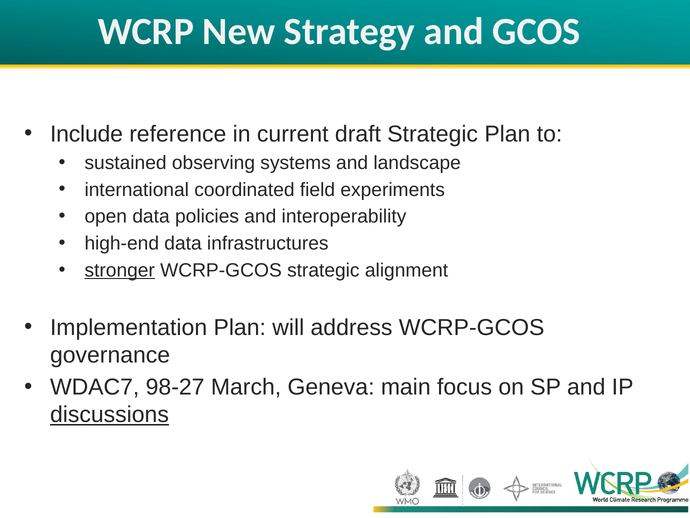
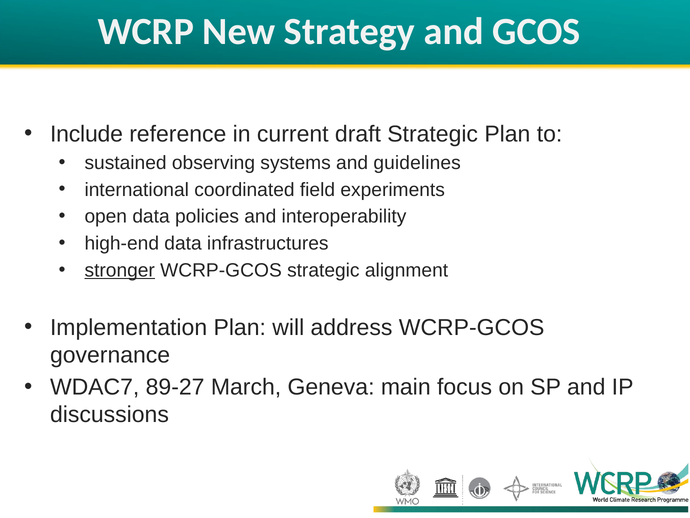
landscape: landscape -> guidelines (417, 163)
98-27: 98-27 -> 89-27 (175, 387)
discussions underline: present -> none (109, 414)
